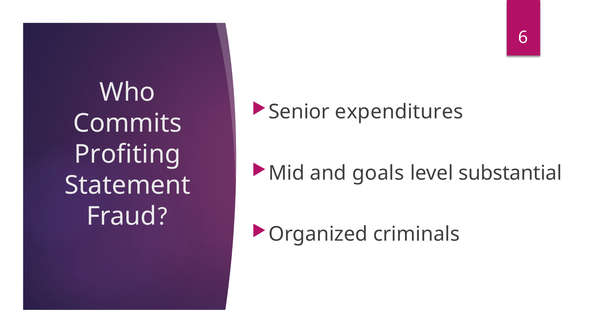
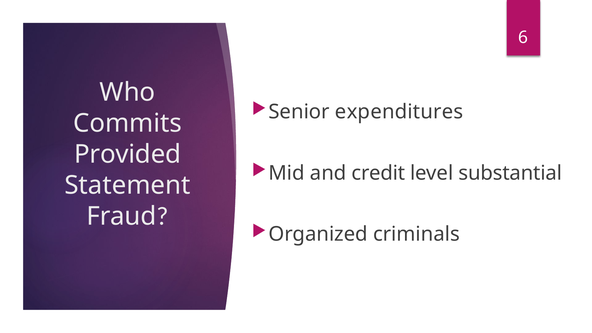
Profiting: Profiting -> Provided (128, 154)
goals: goals -> credit (378, 173)
